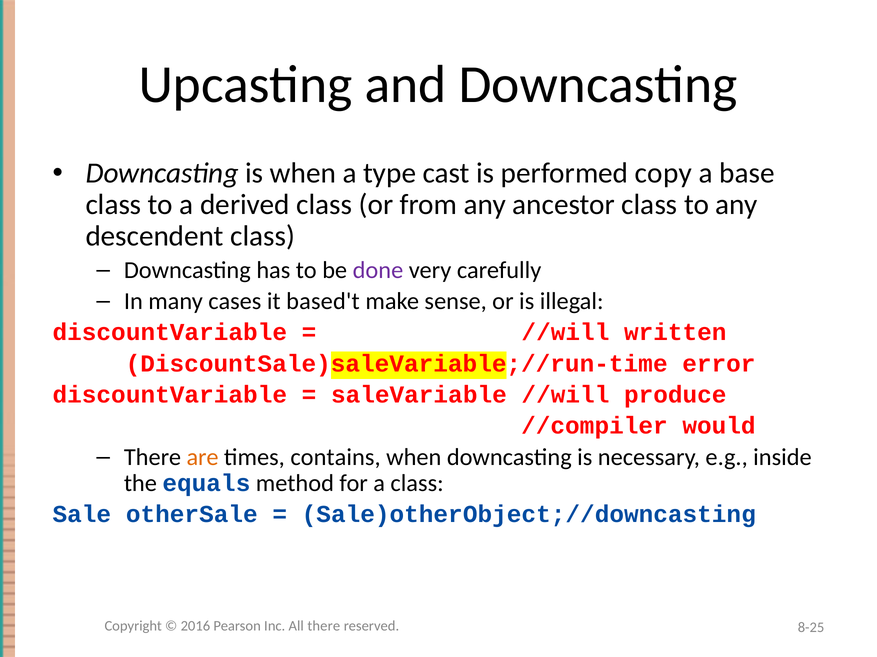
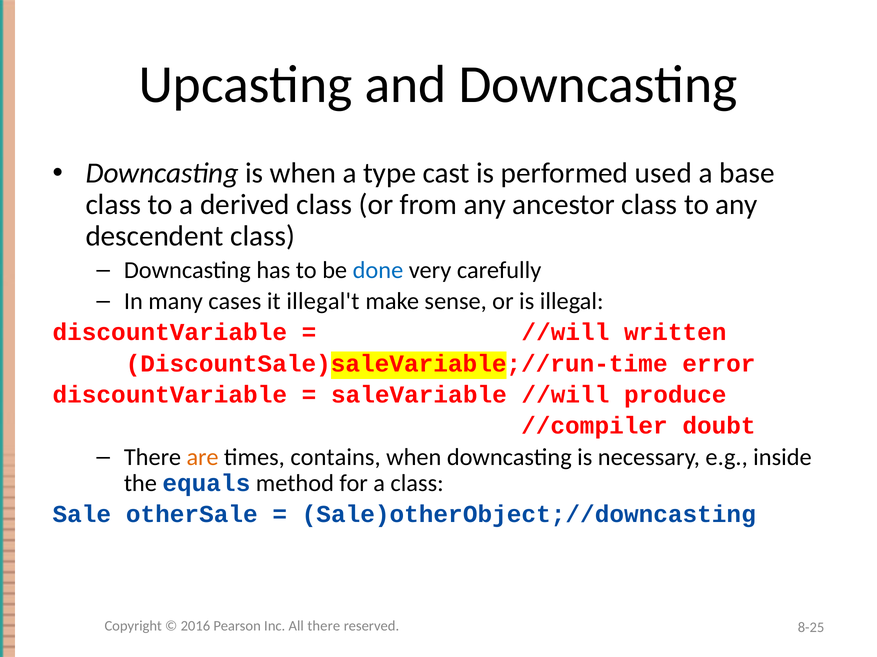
copy: copy -> used (663, 173)
done colour: purple -> blue (378, 270)
based't: based't -> illegal't (323, 302)
would: would -> doubt (719, 426)
